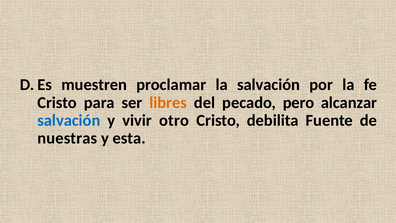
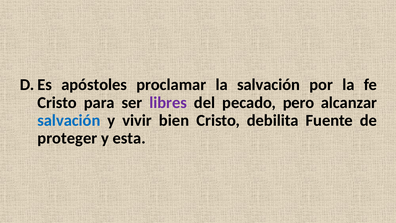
muestren: muestren -> apóstoles (94, 85)
libres colour: orange -> purple (168, 102)
otro: otro -> bien (174, 120)
nuestras: nuestras -> proteger (67, 138)
